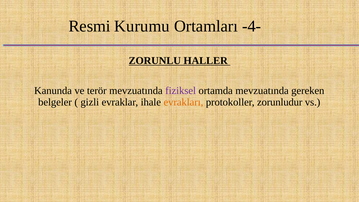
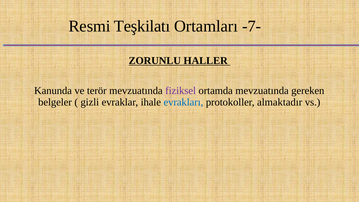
Kurumu: Kurumu -> Teşkilatı (142, 26)
-4-: -4- -> -7- (252, 26)
evrakları colour: orange -> blue (183, 102)
zorunludur: zorunludur -> almaktadır (280, 102)
